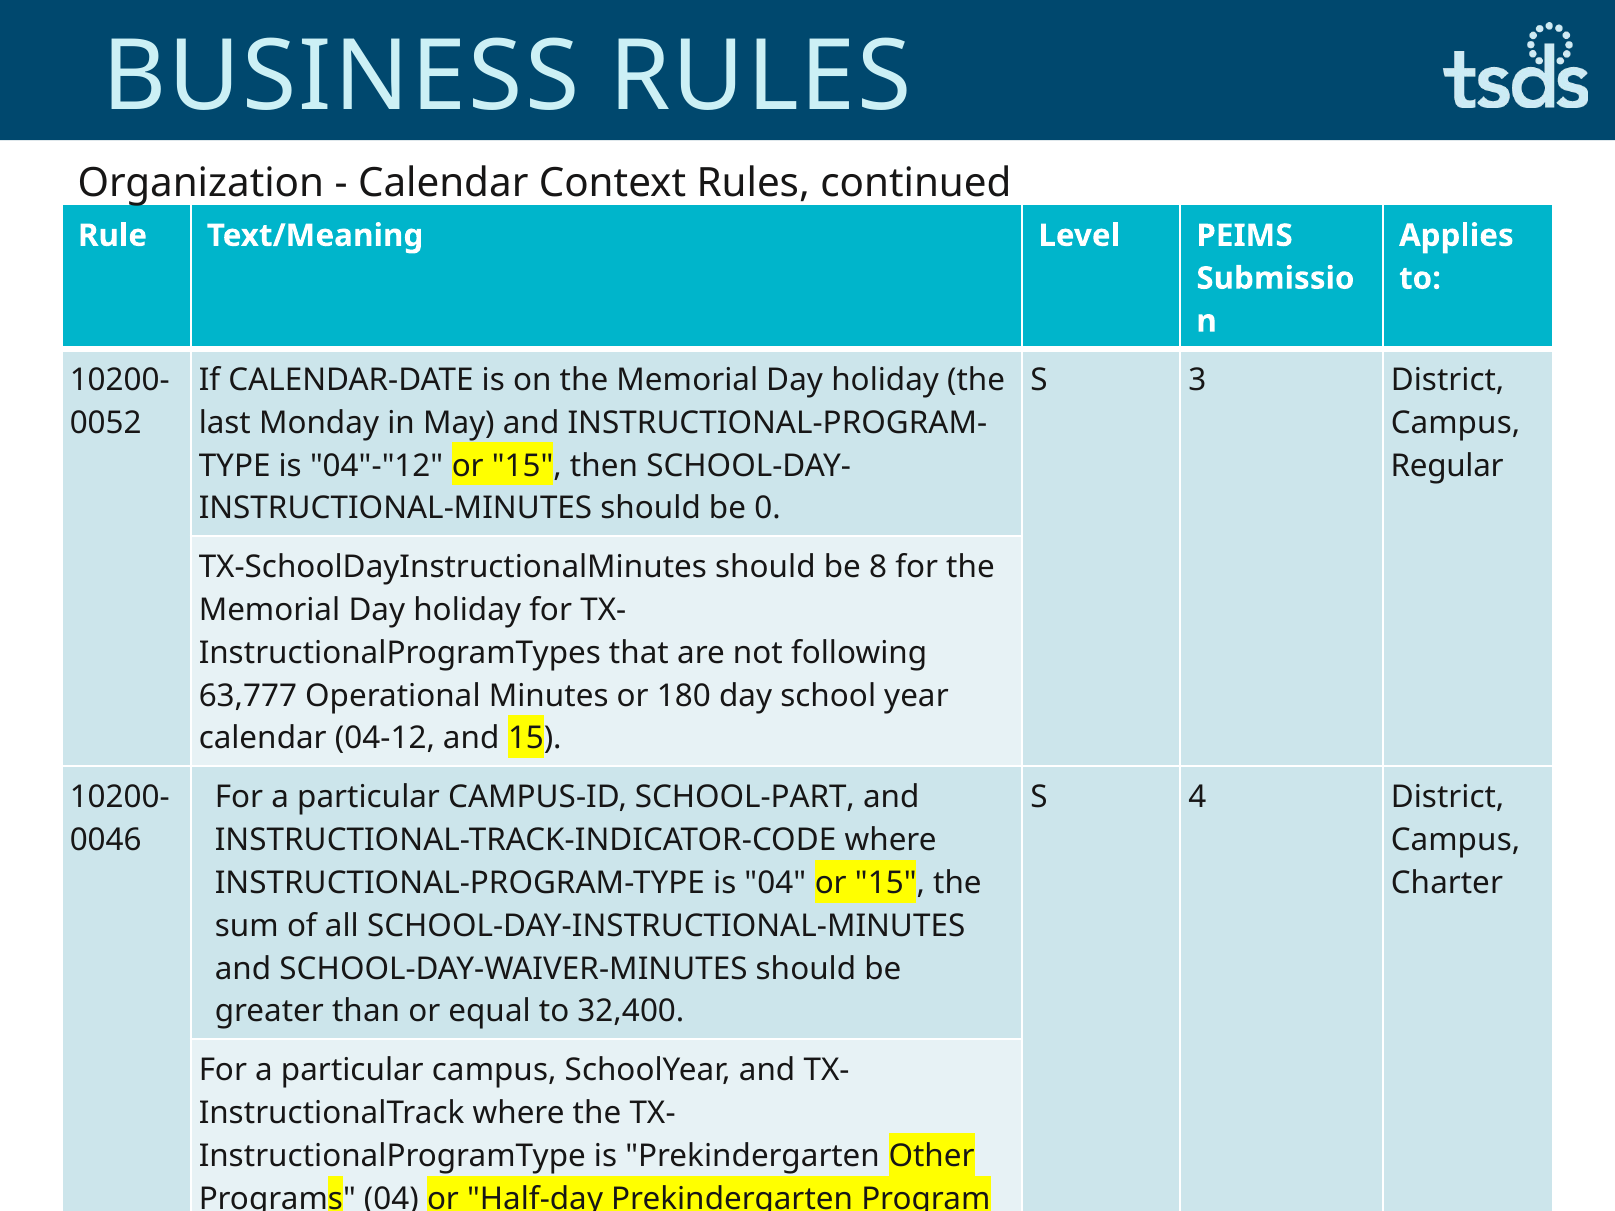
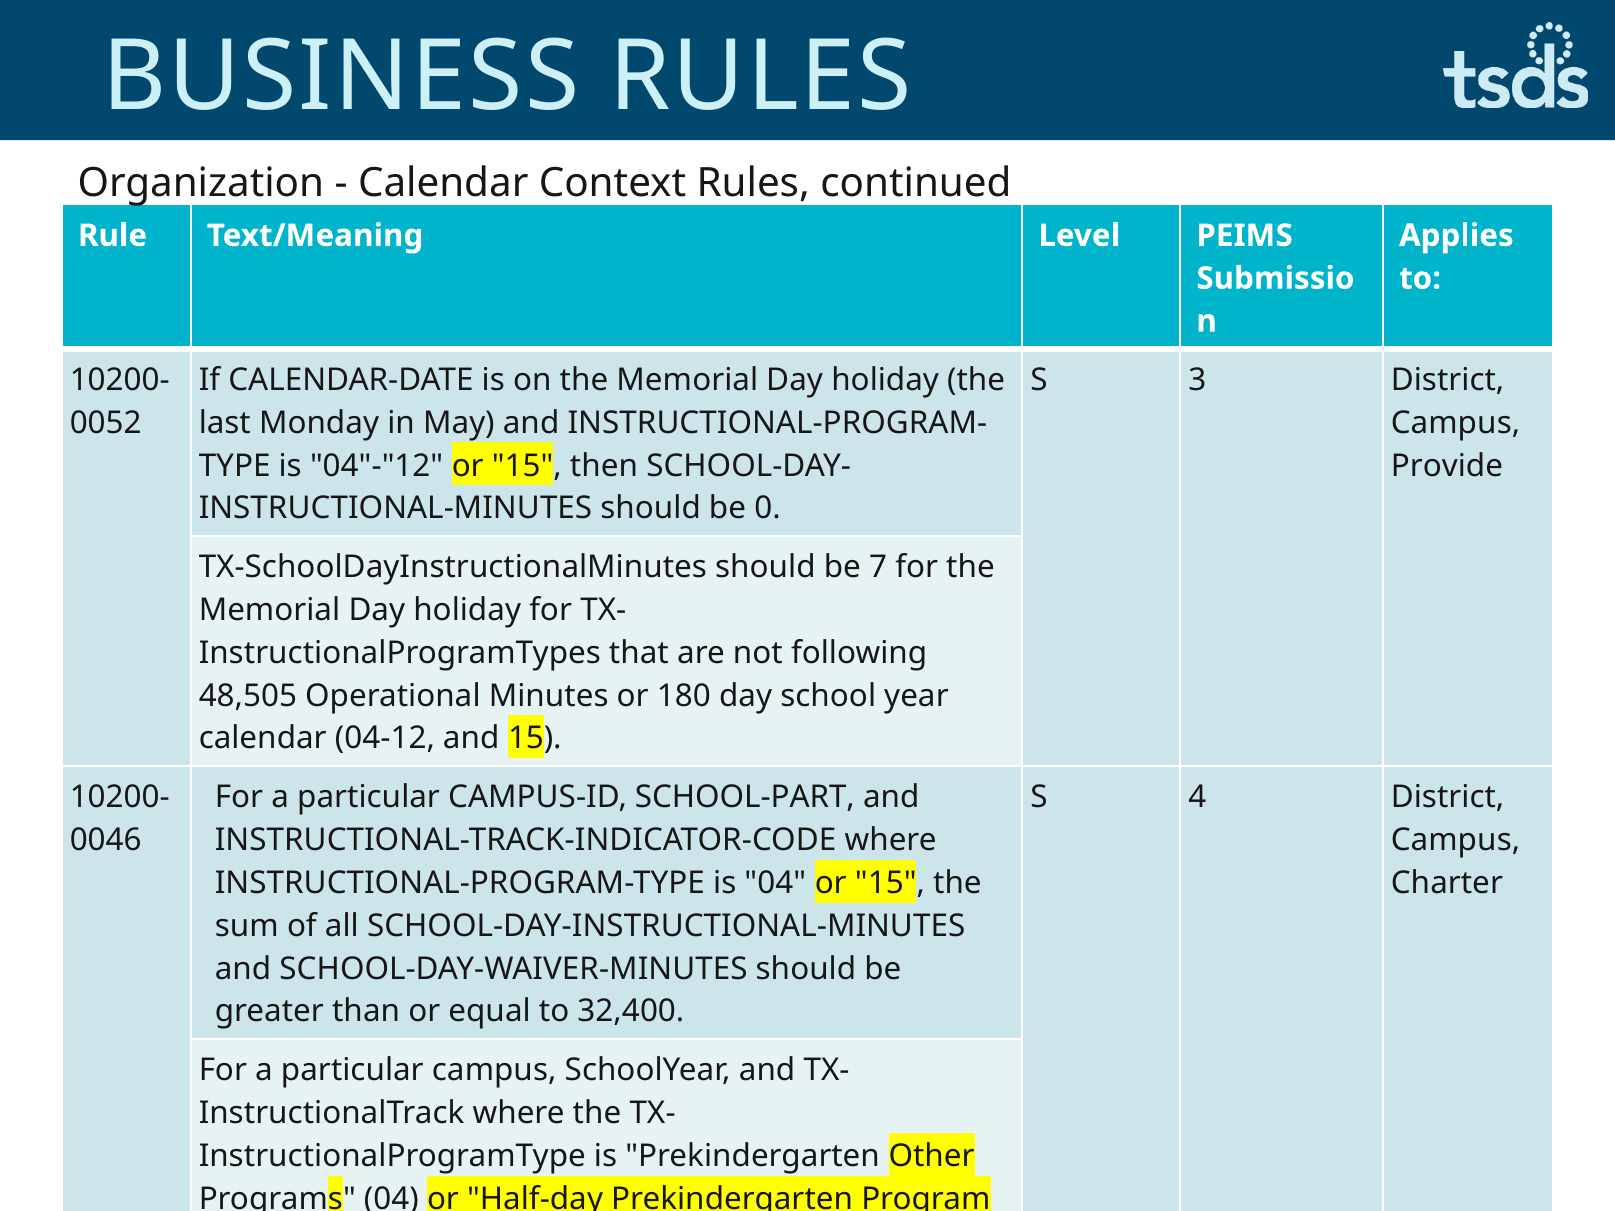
Regular: Regular -> Provide (1447, 466)
8: 8 -> 7 (878, 568)
63,777: 63,777 -> 48,505 (248, 696)
